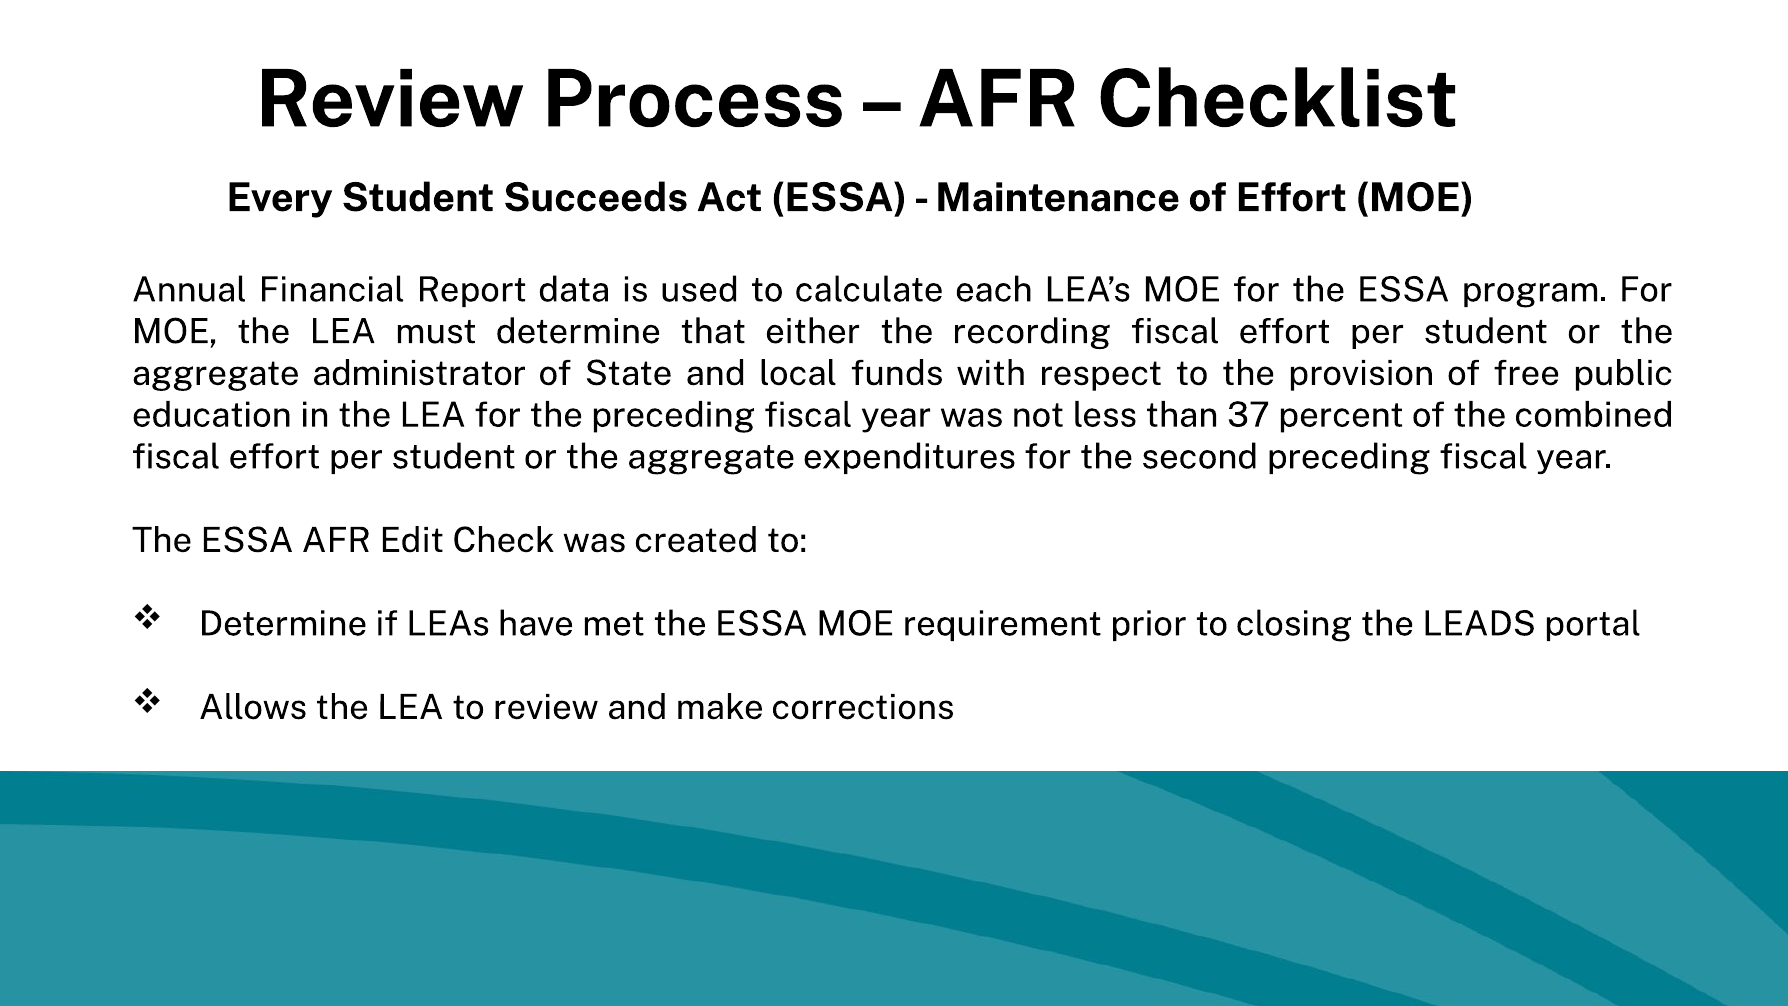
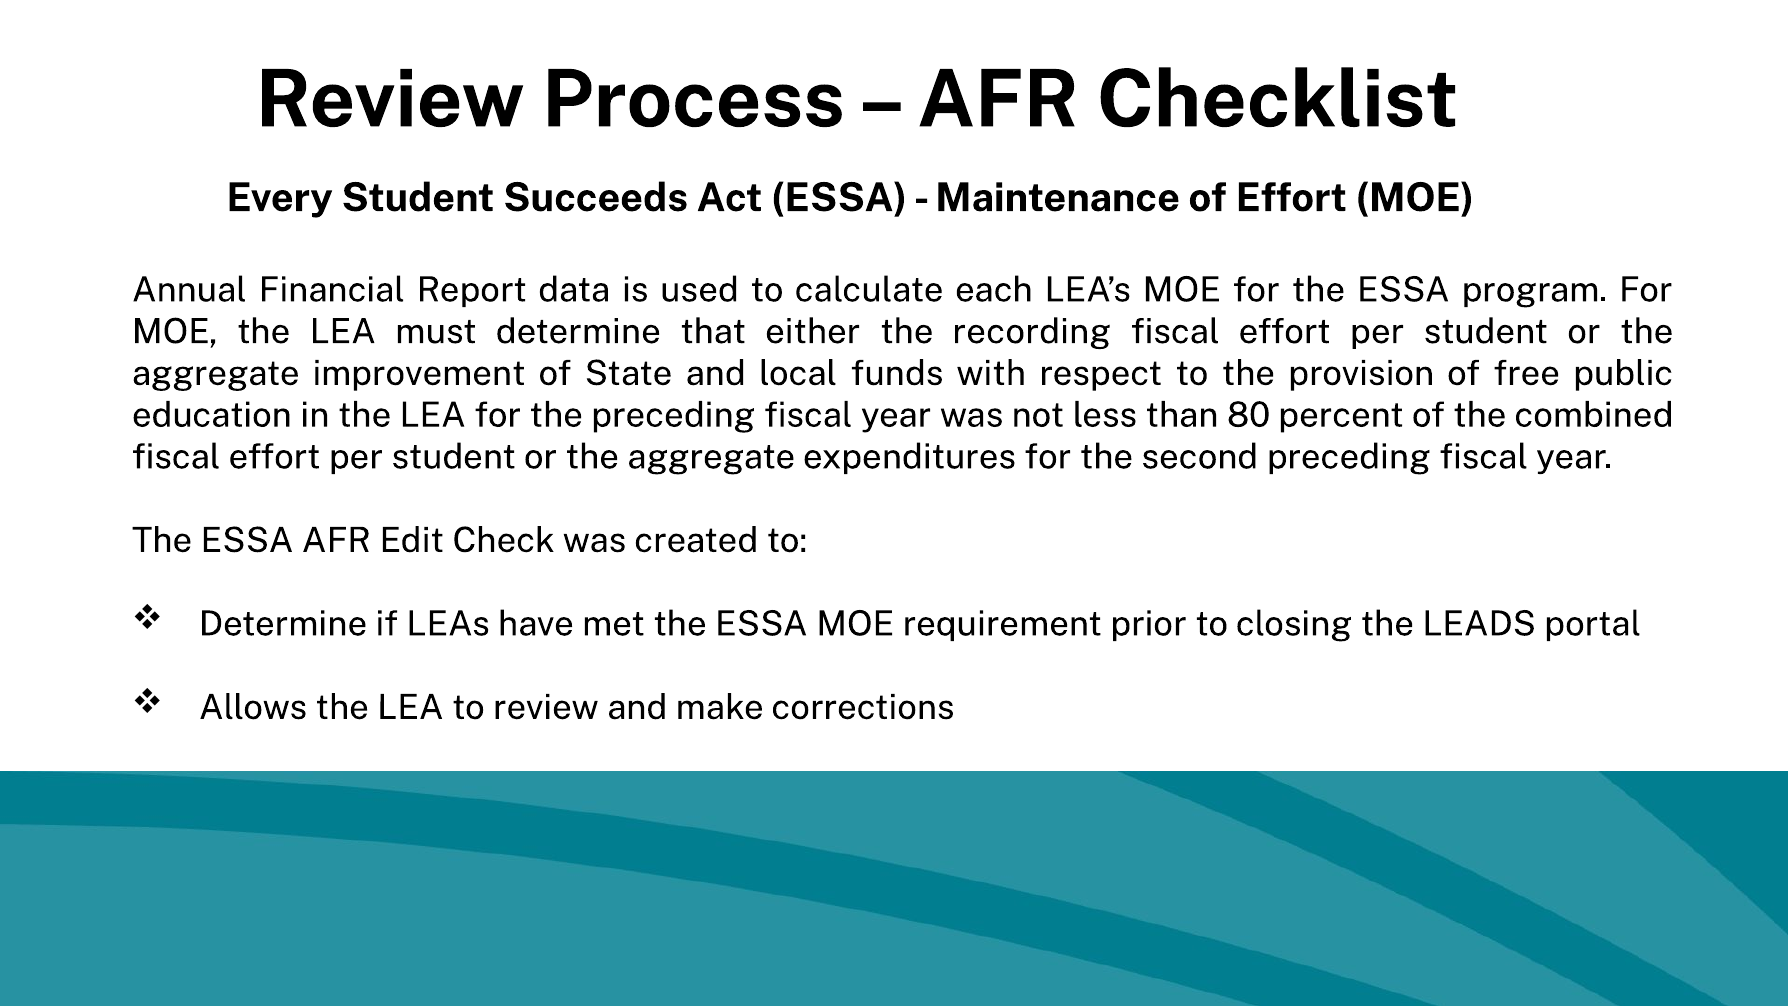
administrator: administrator -> improvement (419, 373)
37: 37 -> 80 (1249, 415)
